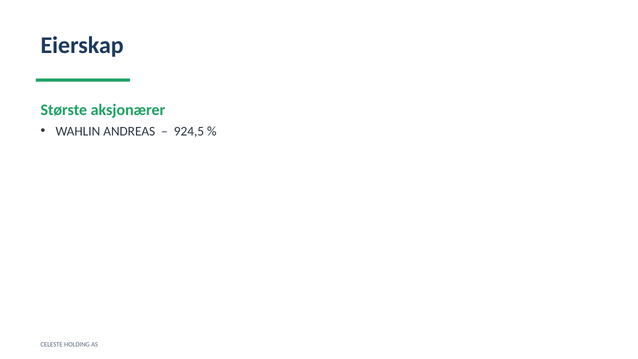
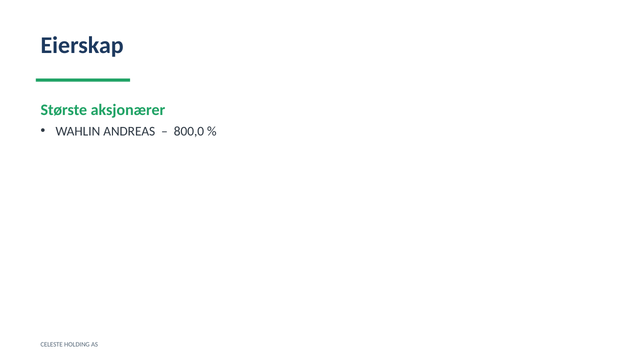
924,5: 924,5 -> 800,0 (189, 131)
